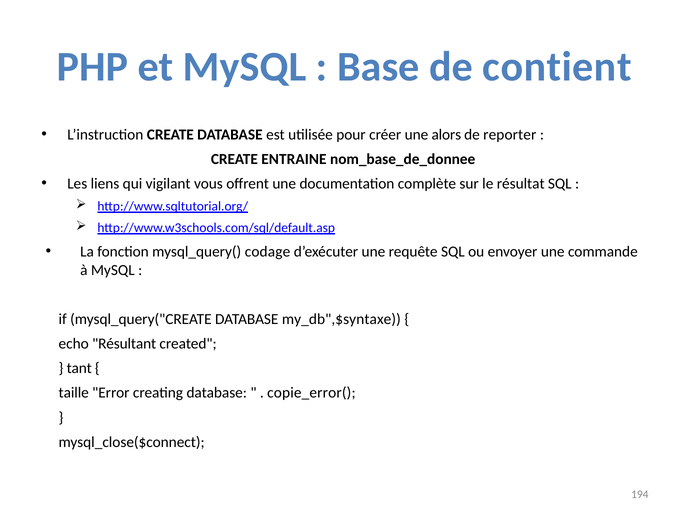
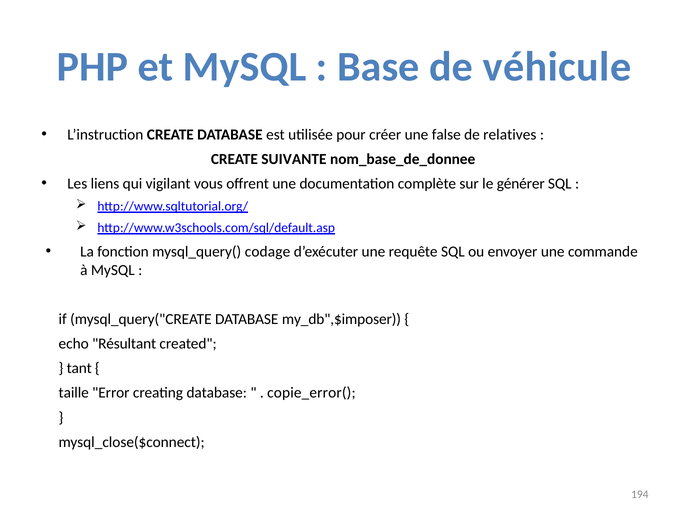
contient: contient -> véhicule (557, 67)
alors: alors -> false (446, 134)
reporter: reporter -> relatives (510, 134)
ENTRAINE: ENTRAINE -> SUIVANTE (294, 159)
résultat: résultat -> générer (521, 184)
my_db",$syntaxe: my_db",$syntaxe -> my_db",$imposer (341, 319)
